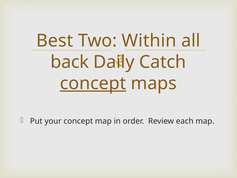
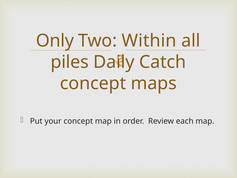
Best: Best -> Only (55, 41)
back: back -> piles (70, 62)
concept underline: present -> none (93, 83)
